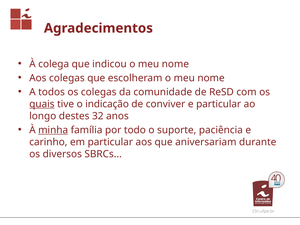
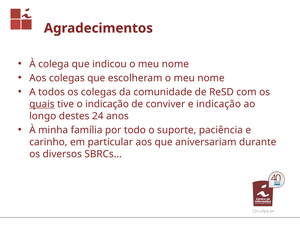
e particular: particular -> indicação (219, 104)
32: 32 -> 24 (98, 116)
minha underline: present -> none (53, 130)
